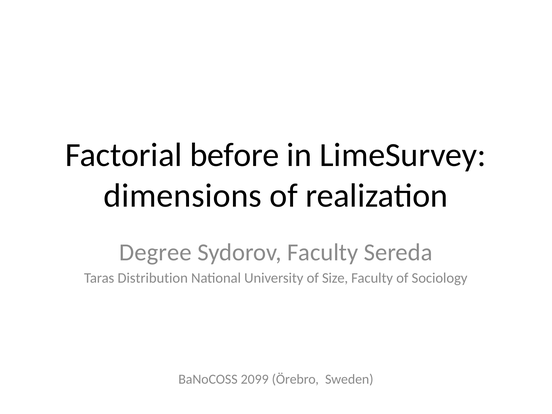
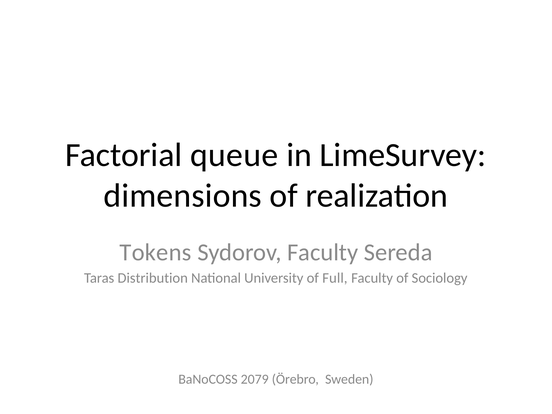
before: before -> queue (234, 155)
Degree: Degree -> Tokens (155, 252)
Size: Size -> Full (335, 278)
2099: 2099 -> 2079 (255, 379)
